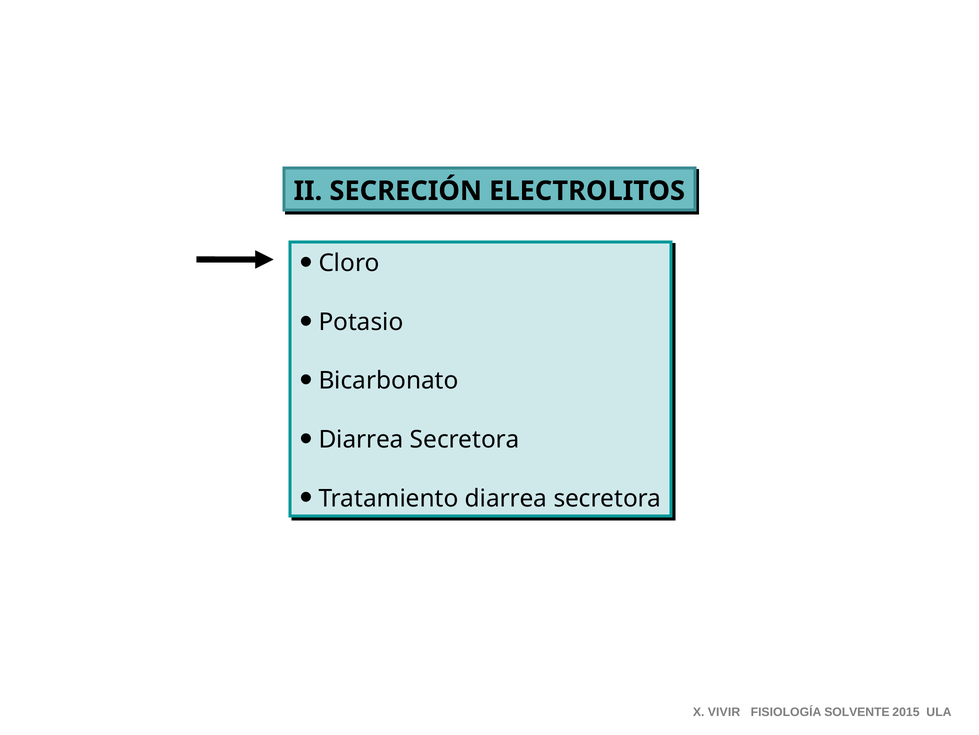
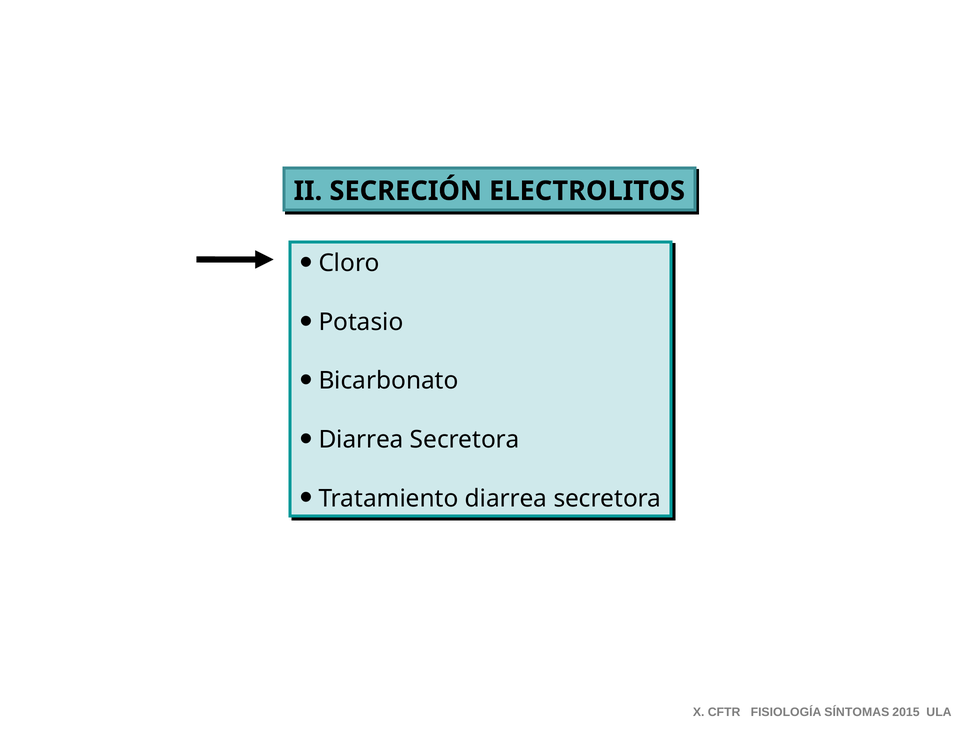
VIVIR: VIVIR -> CFTR (724, 712)
SOLVENTE: SOLVENTE -> SÍNTOMAS (857, 712)
